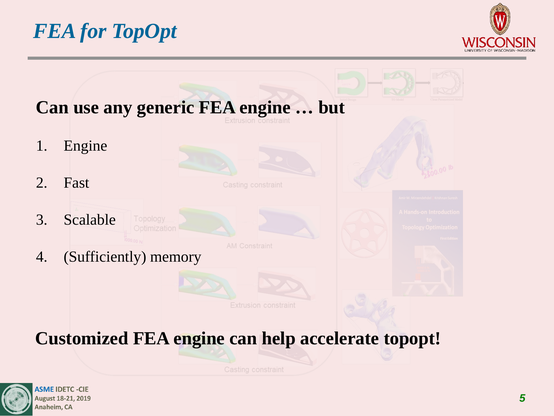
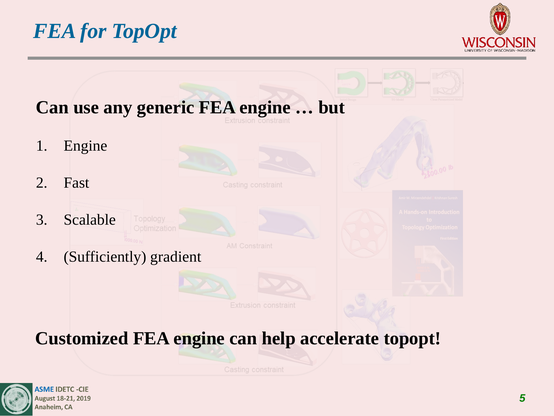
memory: memory -> gradient (176, 257)
